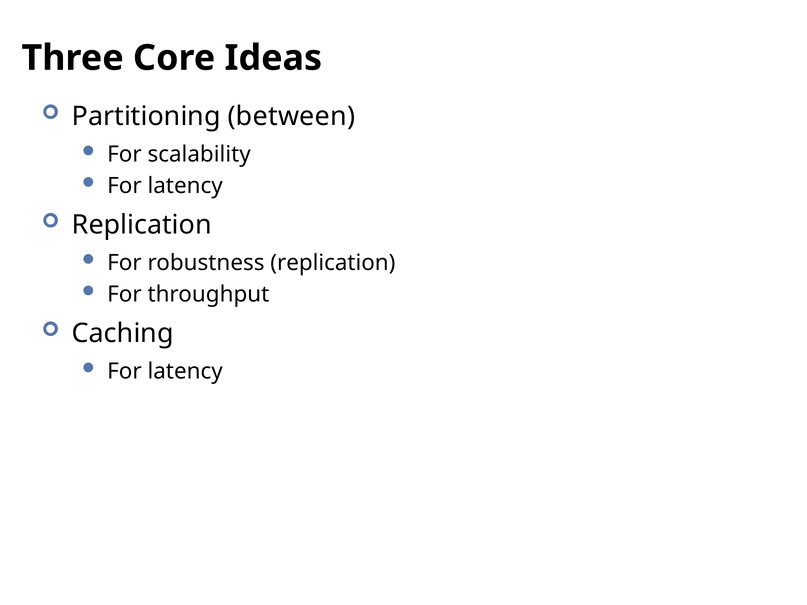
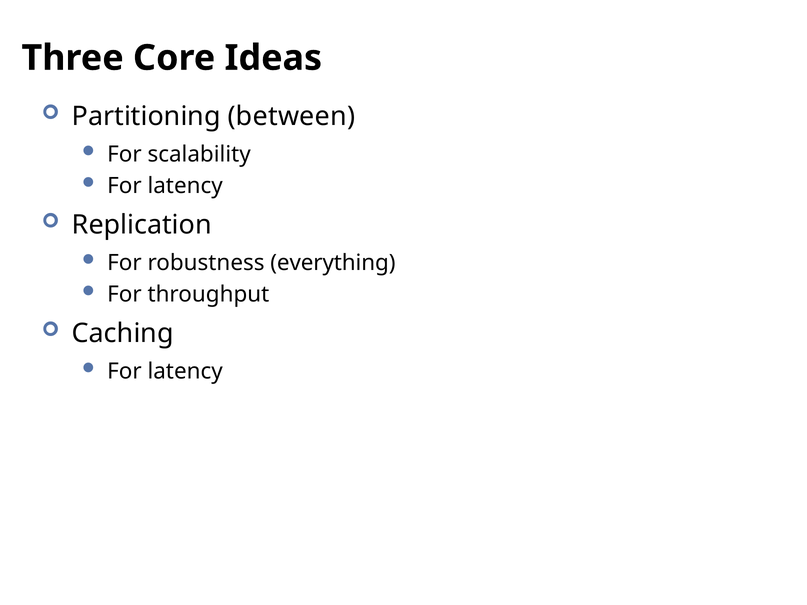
robustness replication: replication -> everything (333, 263)
